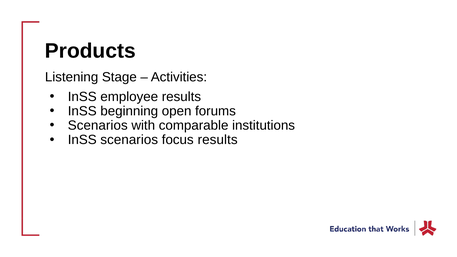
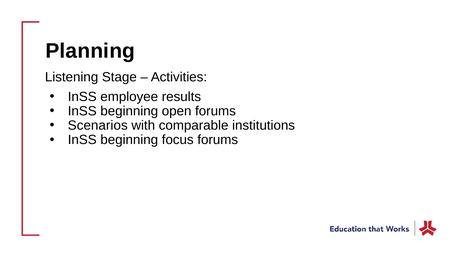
Products: Products -> Planning (90, 51)
scenarios: scenarios -> beginning (129, 140)
focus results: results -> forums (218, 140)
